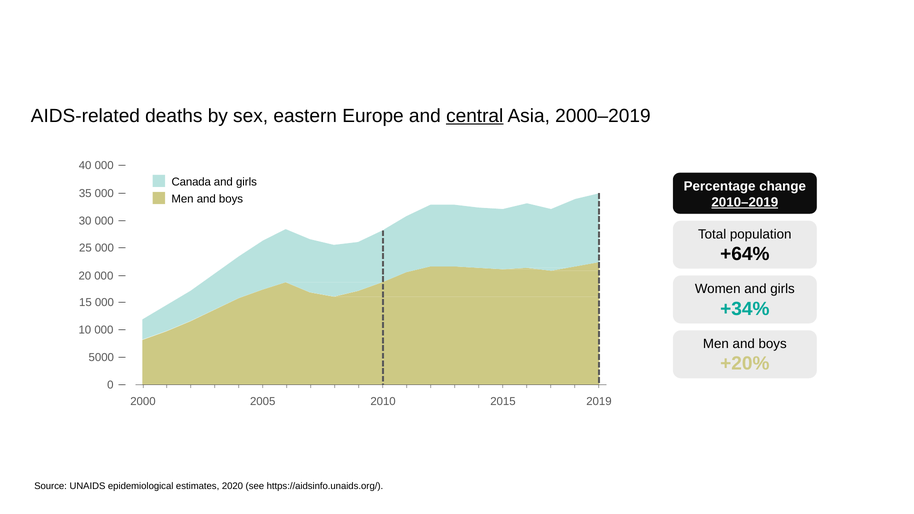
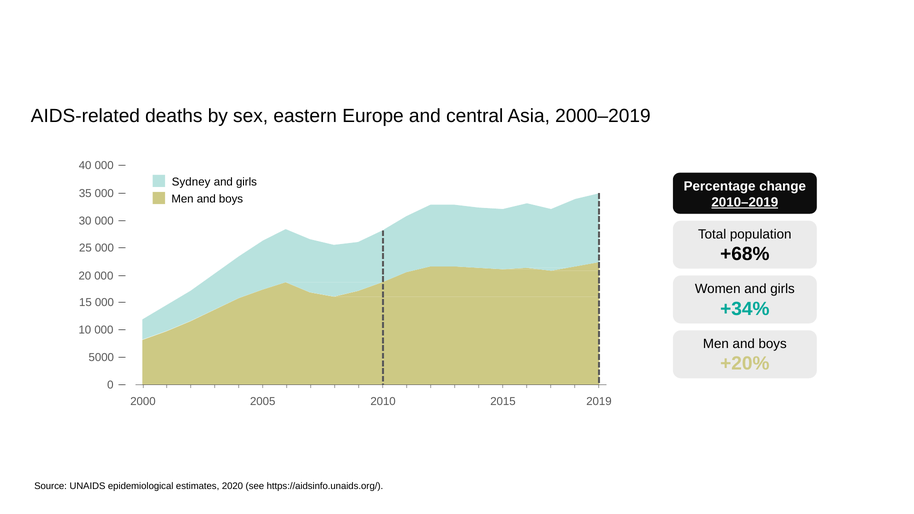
central underline: present -> none (475, 116)
Canada: Canada -> Sydney (191, 182)
+64%: +64% -> +68% (745, 254)
